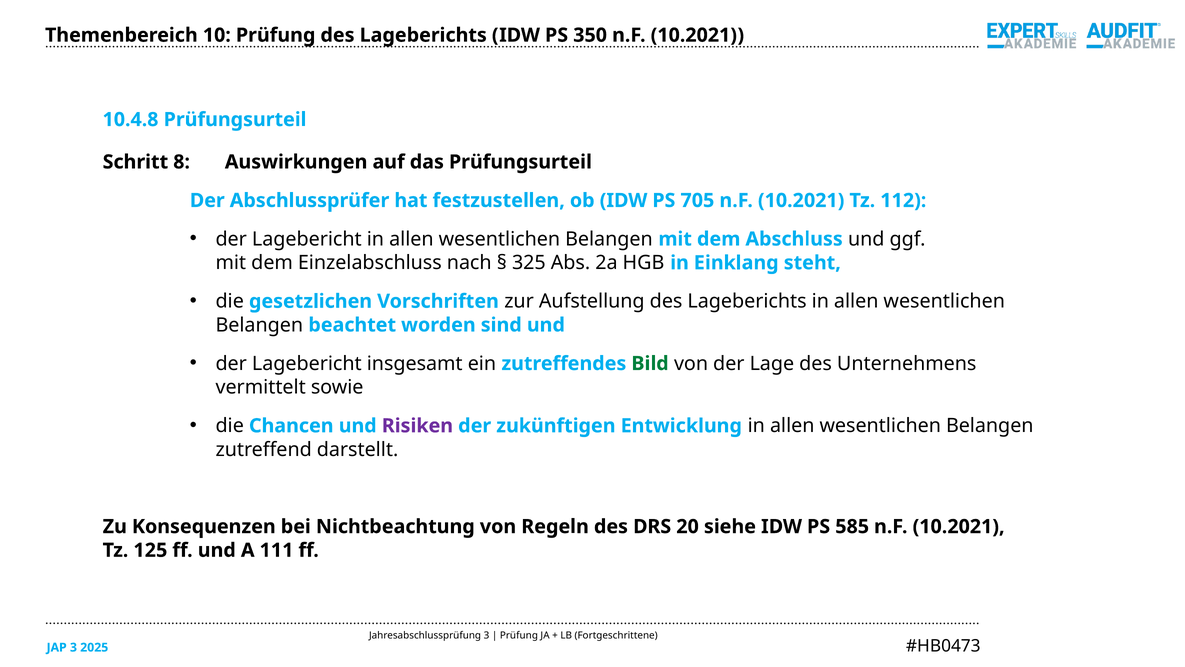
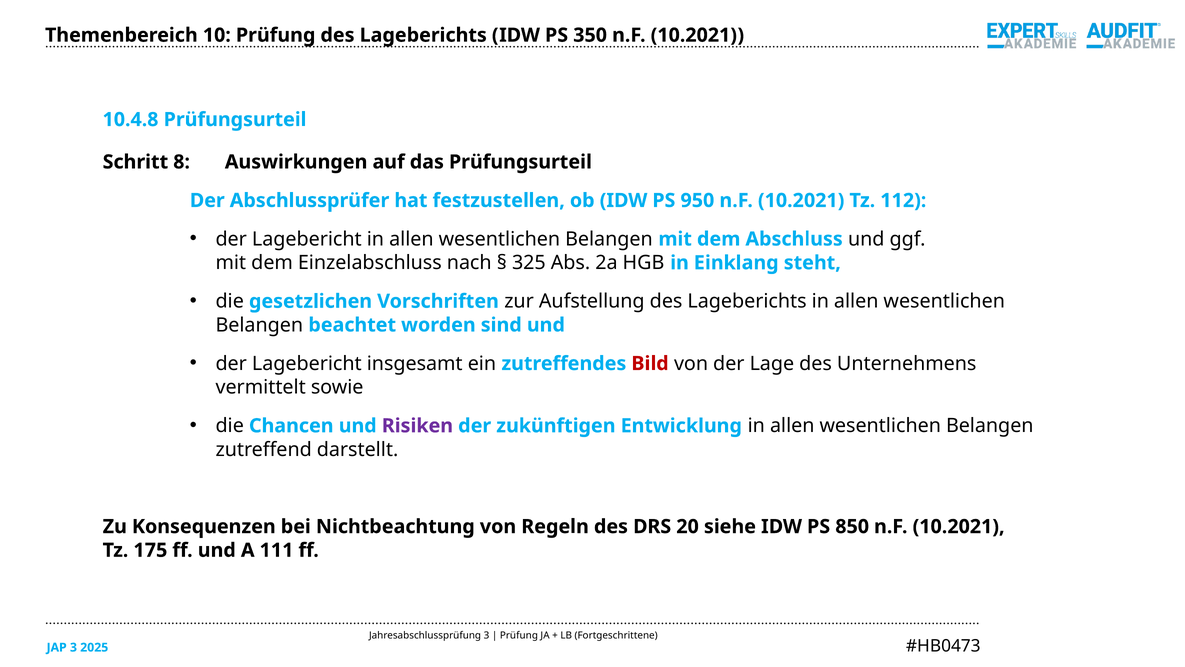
705: 705 -> 950 (697, 200)
Bild colour: green -> red (650, 363)
585: 585 -> 850 (852, 526)
125: 125 -> 175 (150, 550)
